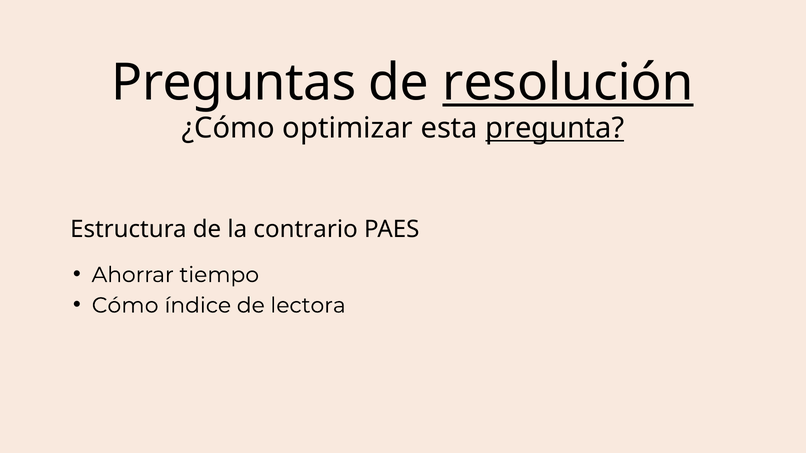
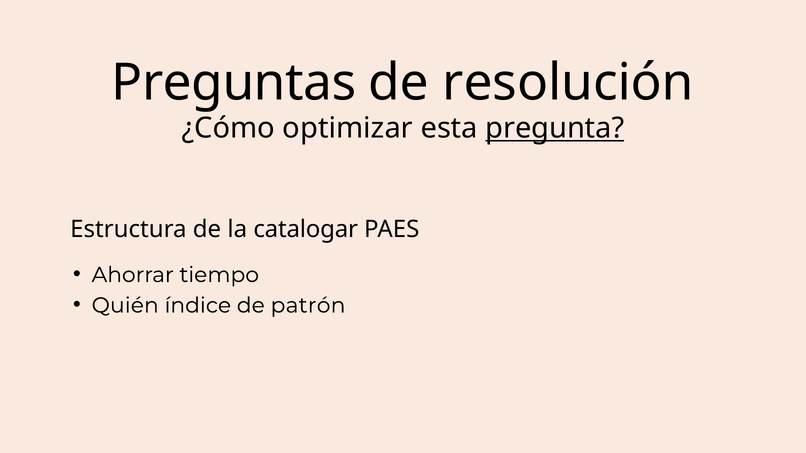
resolución underline: present -> none (568, 83)
contrario: contrario -> catalogar (306, 229)
Cómo: Cómo -> Quién (125, 306)
lectora: lectora -> patrón (308, 306)
